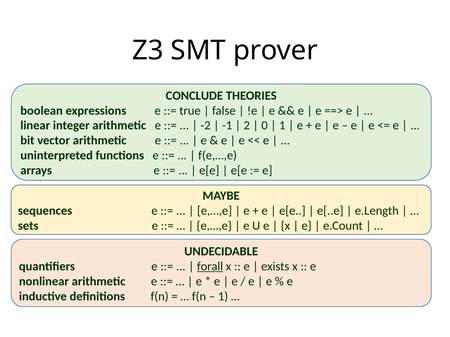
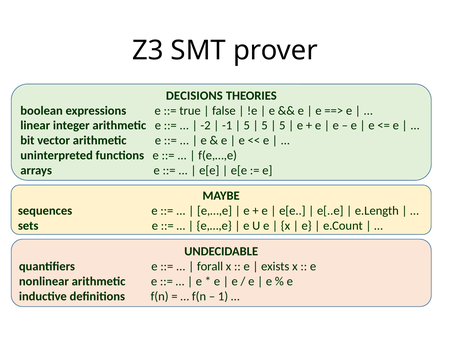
CONCLUDE: CONCLUDE -> DECISIONS (194, 96)
2: 2 -> 5 (247, 126)
0: 0 -> 5 (264, 126)
1: 1 -> 5 (282, 126)
forall underline: present -> none (210, 267)
